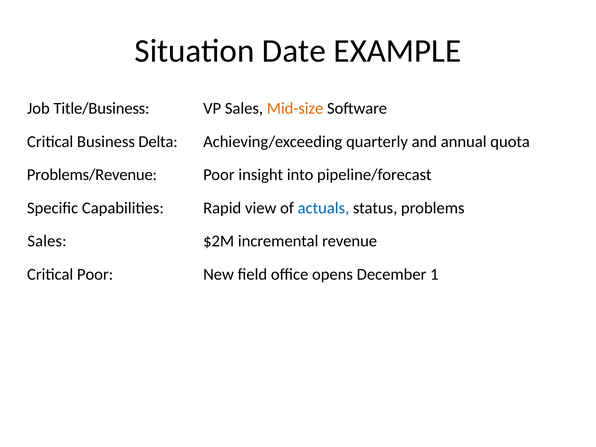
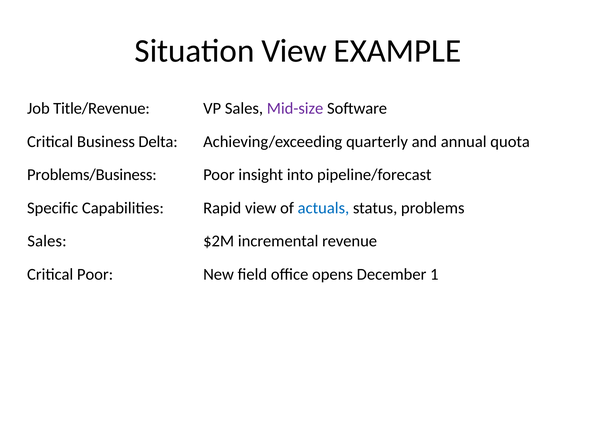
Situation Date: Date -> View (294, 51)
Title/Business: Title/Business -> Title/Revenue (102, 108)
Mid-size colour: orange -> purple (295, 108)
Problems/Revenue: Problems/Revenue -> Problems/Business (92, 175)
